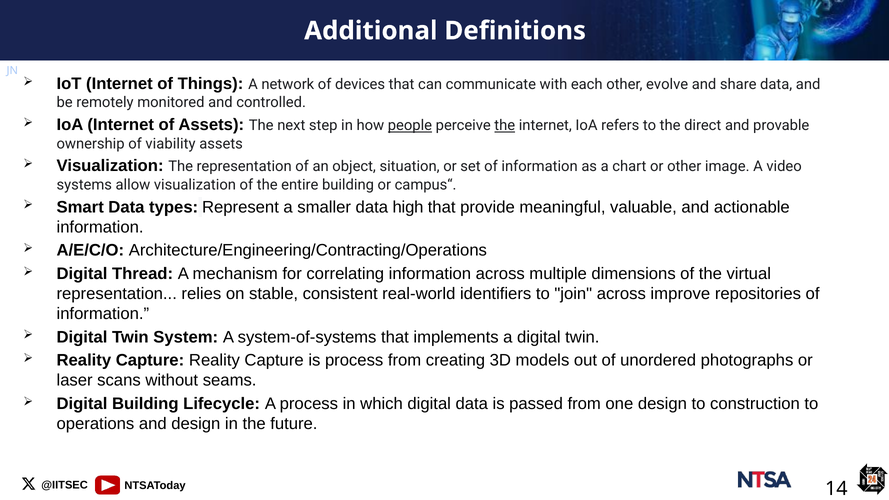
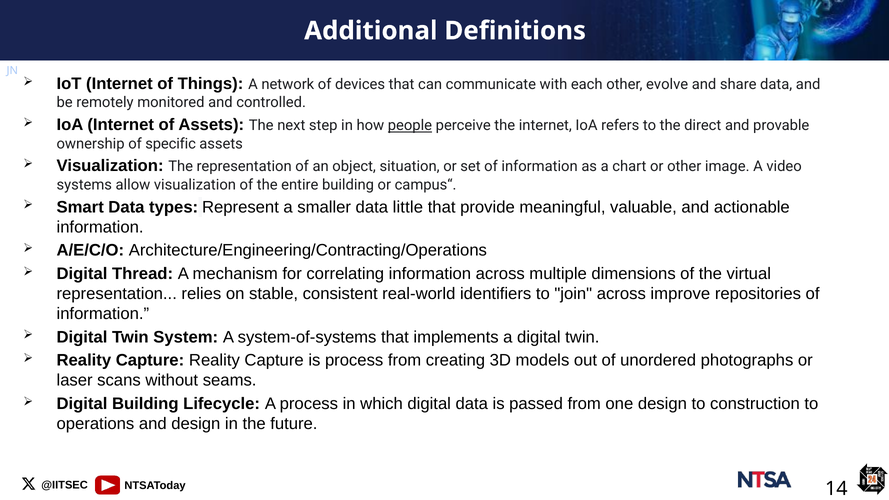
the underline: present -> none (505, 126)
viability: viability -> specific (171, 144)
high: high -> little (408, 207)
